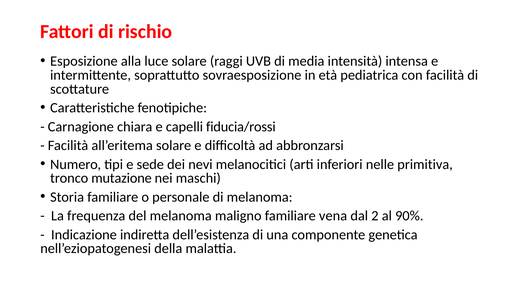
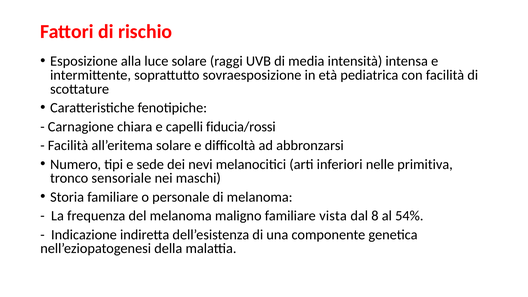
mutazione: mutazione -> sensoriale (121, 178)
vena: vena -> vista (333, 216)
2: 2 -> 8 (375, 216)
90%: 90% -> 54% (409, 216)
